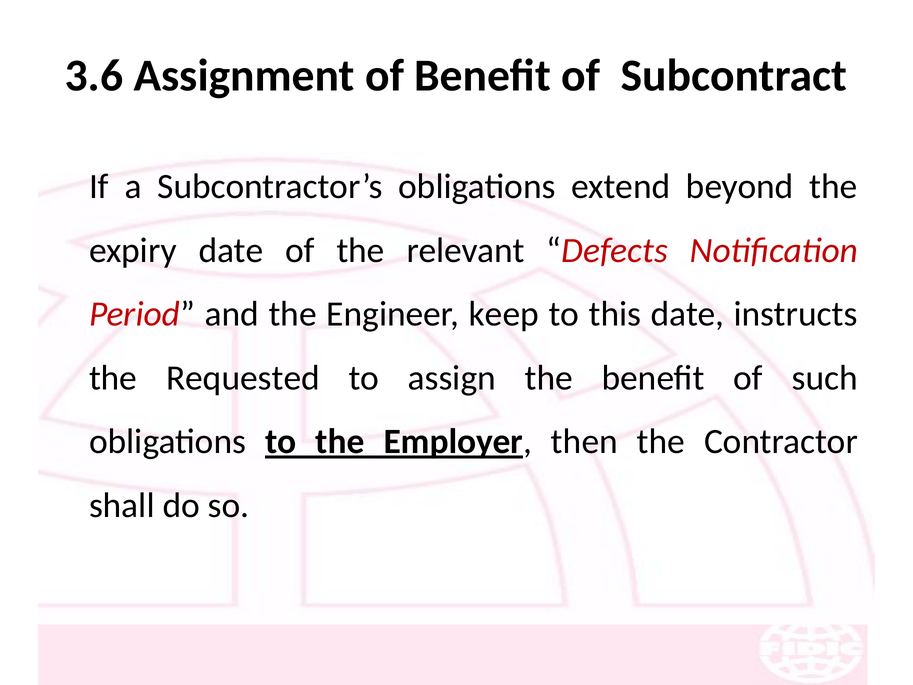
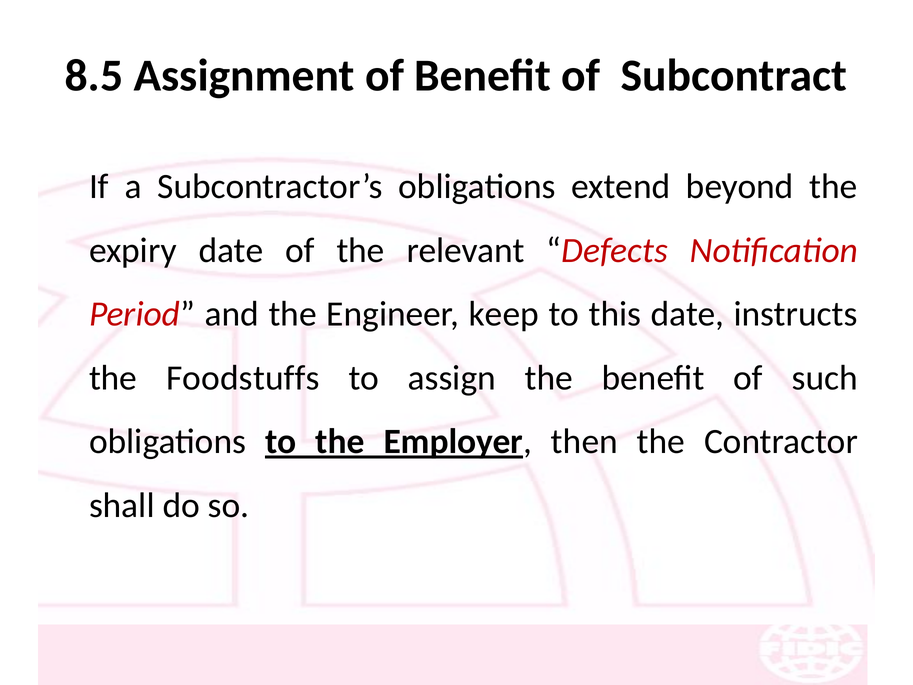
3.6: 3.6 -> 8.5 (94, 75)
Requested: Requested -> Foodstuffs (243, 378)
